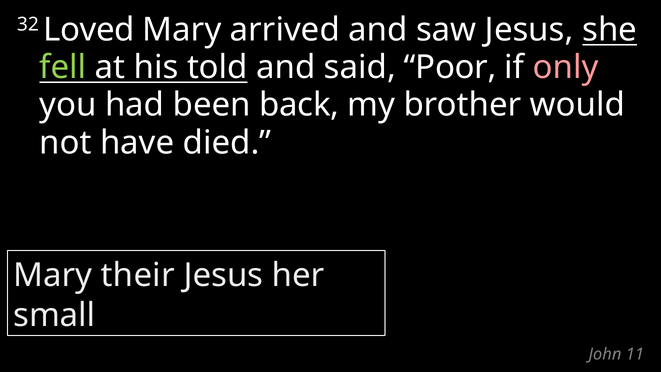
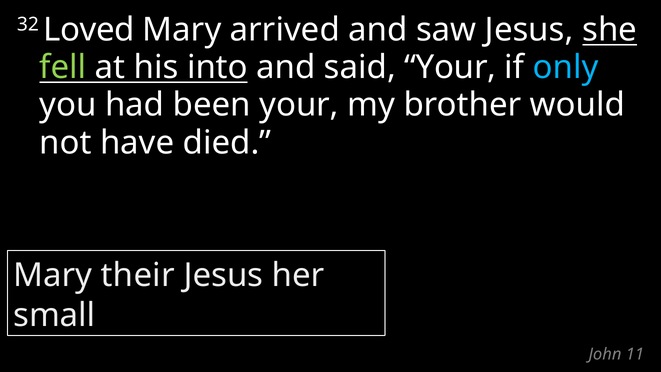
told: told -> into (217, 67)
said Poor: Poor -> Your (450, 67)
only colour: pink -> light blue (566, 67)
been back: back -> your (299, 105)
